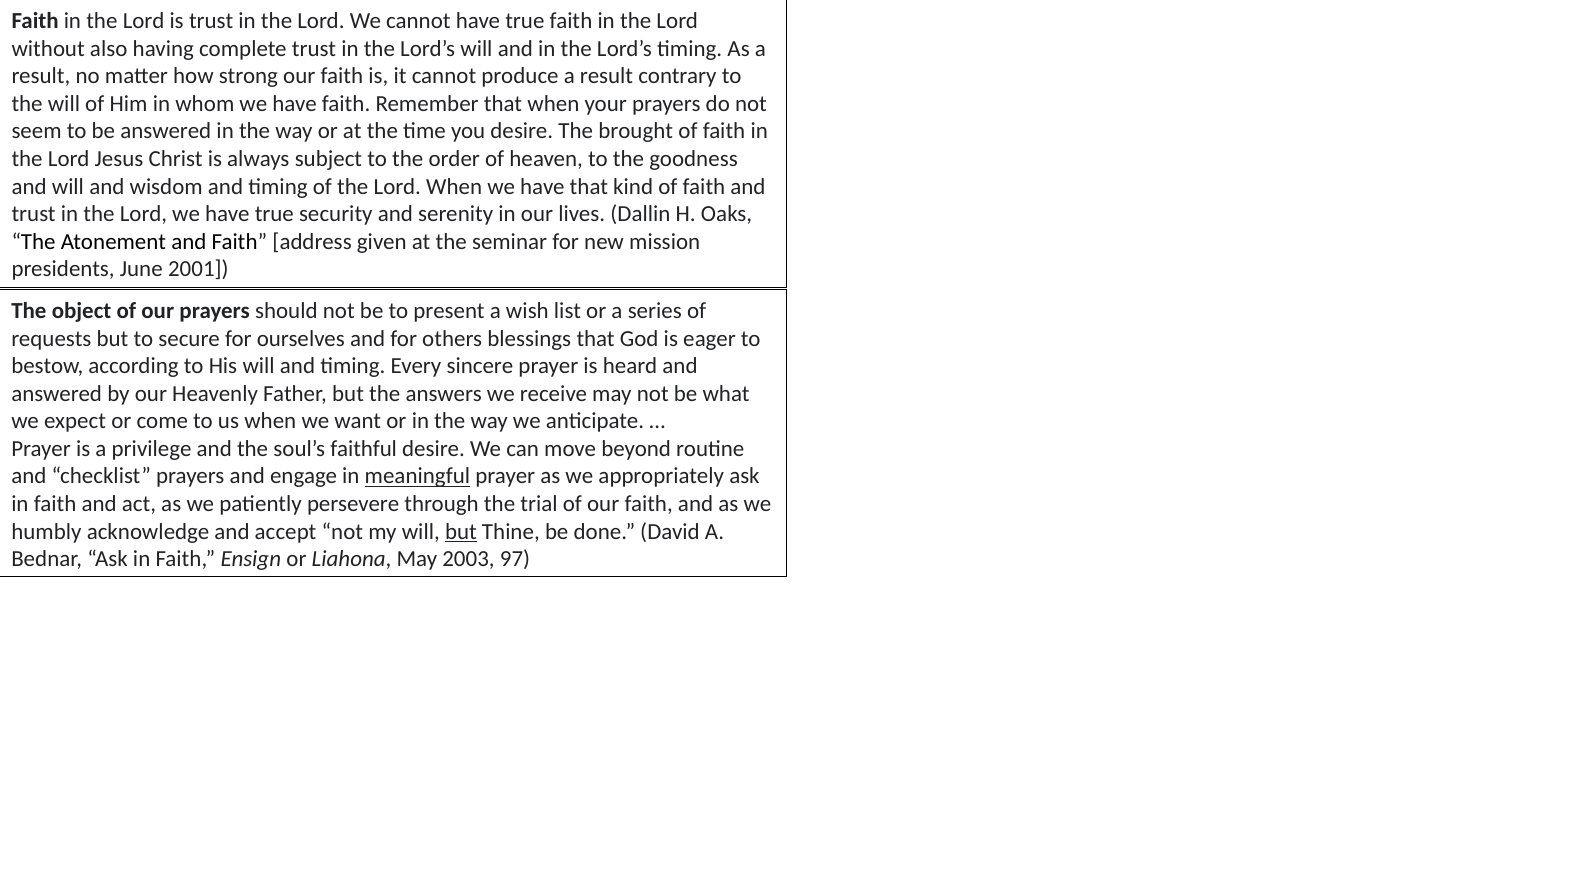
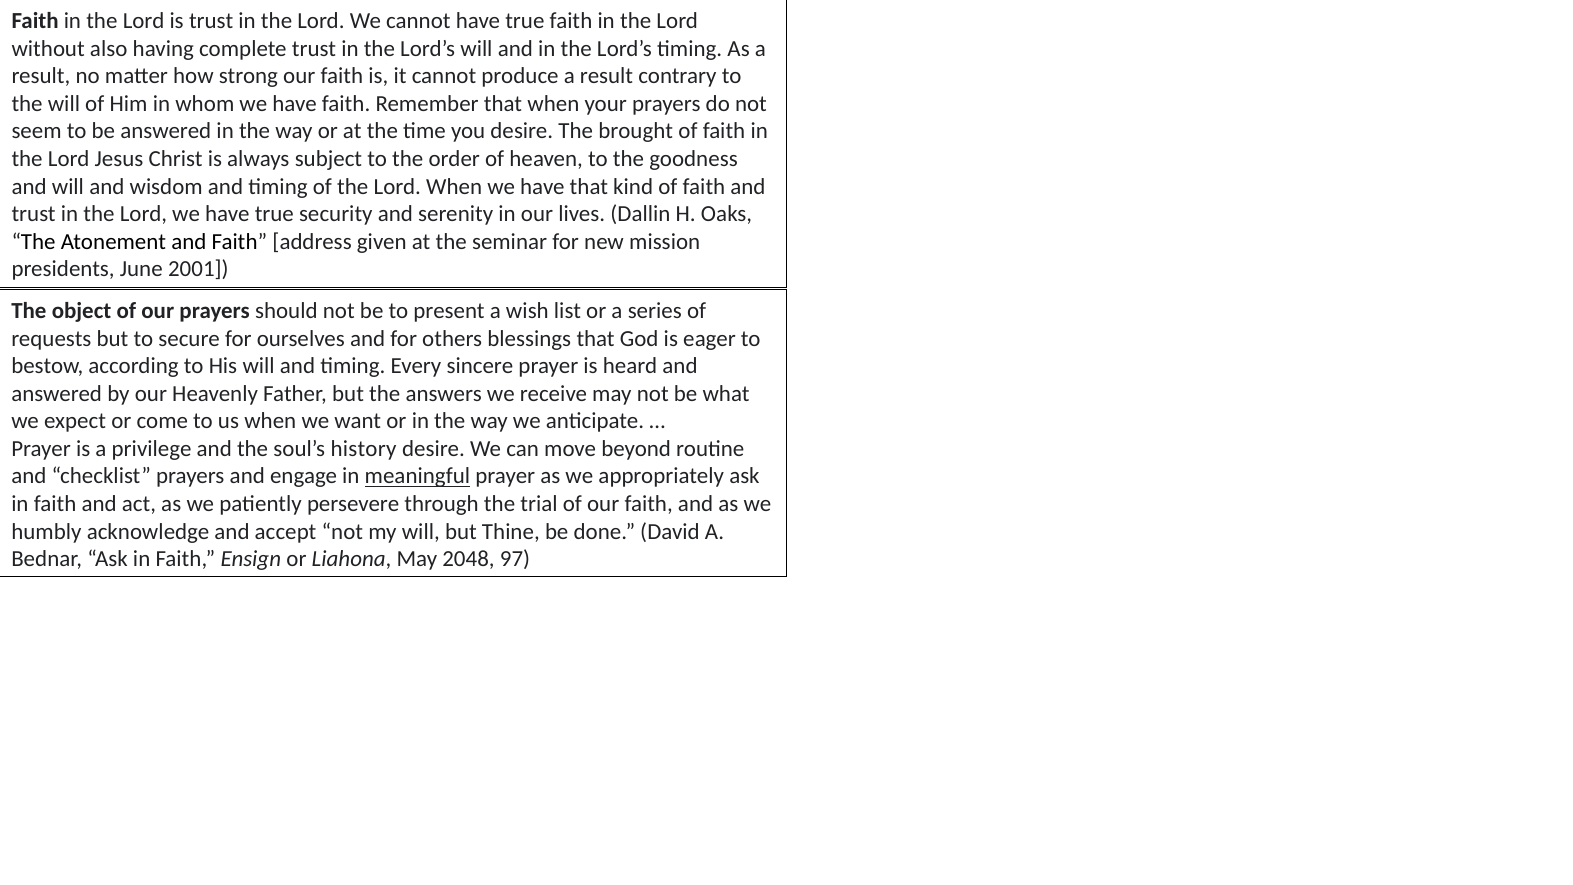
faithful: faithful -> history (363, 449)
but underline: present -> none (461, 531)
2003: 2003 -> 2048 (468, 559)
